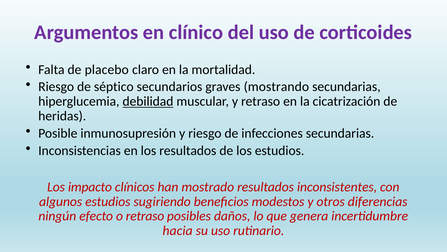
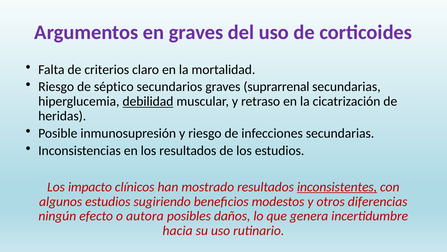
en clínico: clínico -> graves (196, 32)
placebo: placebo -> criterios (107, 69)
mostrando: mostrando -> suprarrenal (276, 87)
inconsistentes underline: none -> present (337, 187)
o retraso: retraso -> autora (145, 216)
